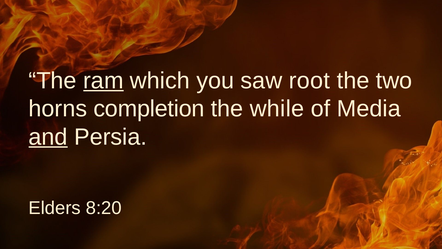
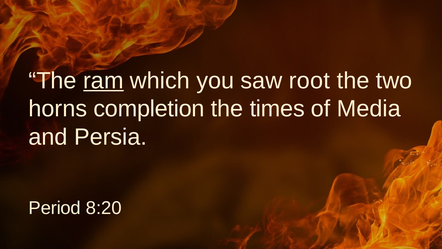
while: while -> times (277, 109)
and underline: present -> none (48, 137)
Elders: Elders -> Period (55, 208)
